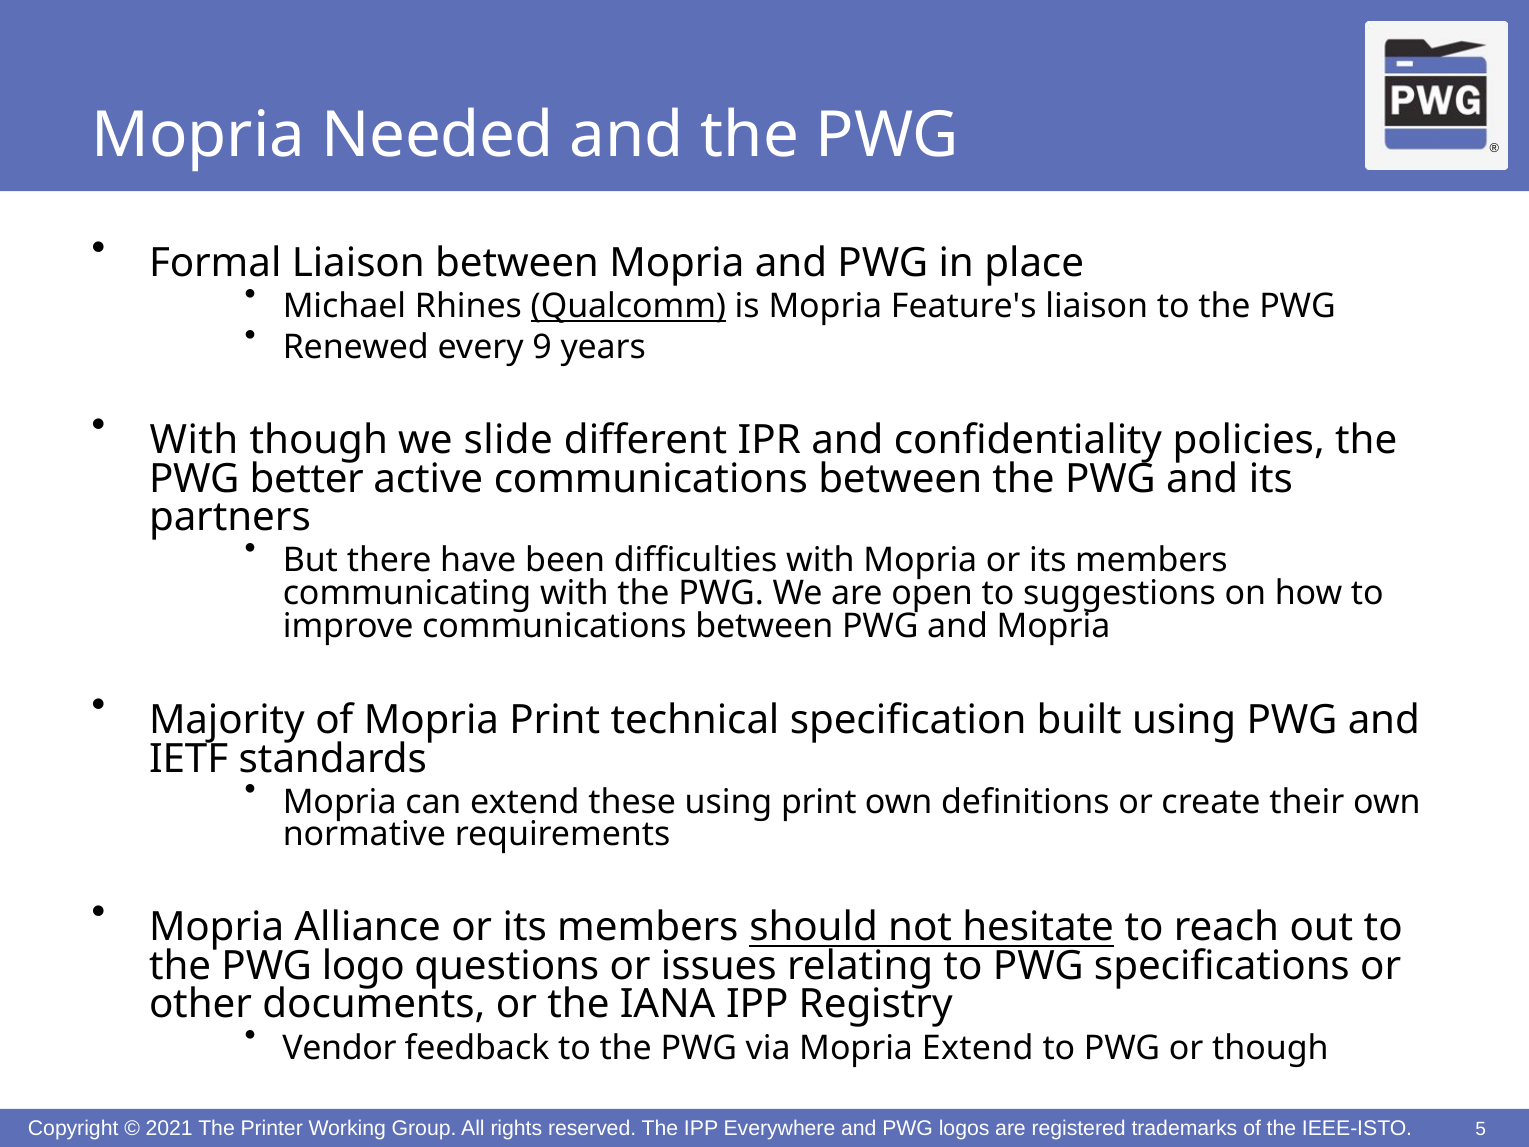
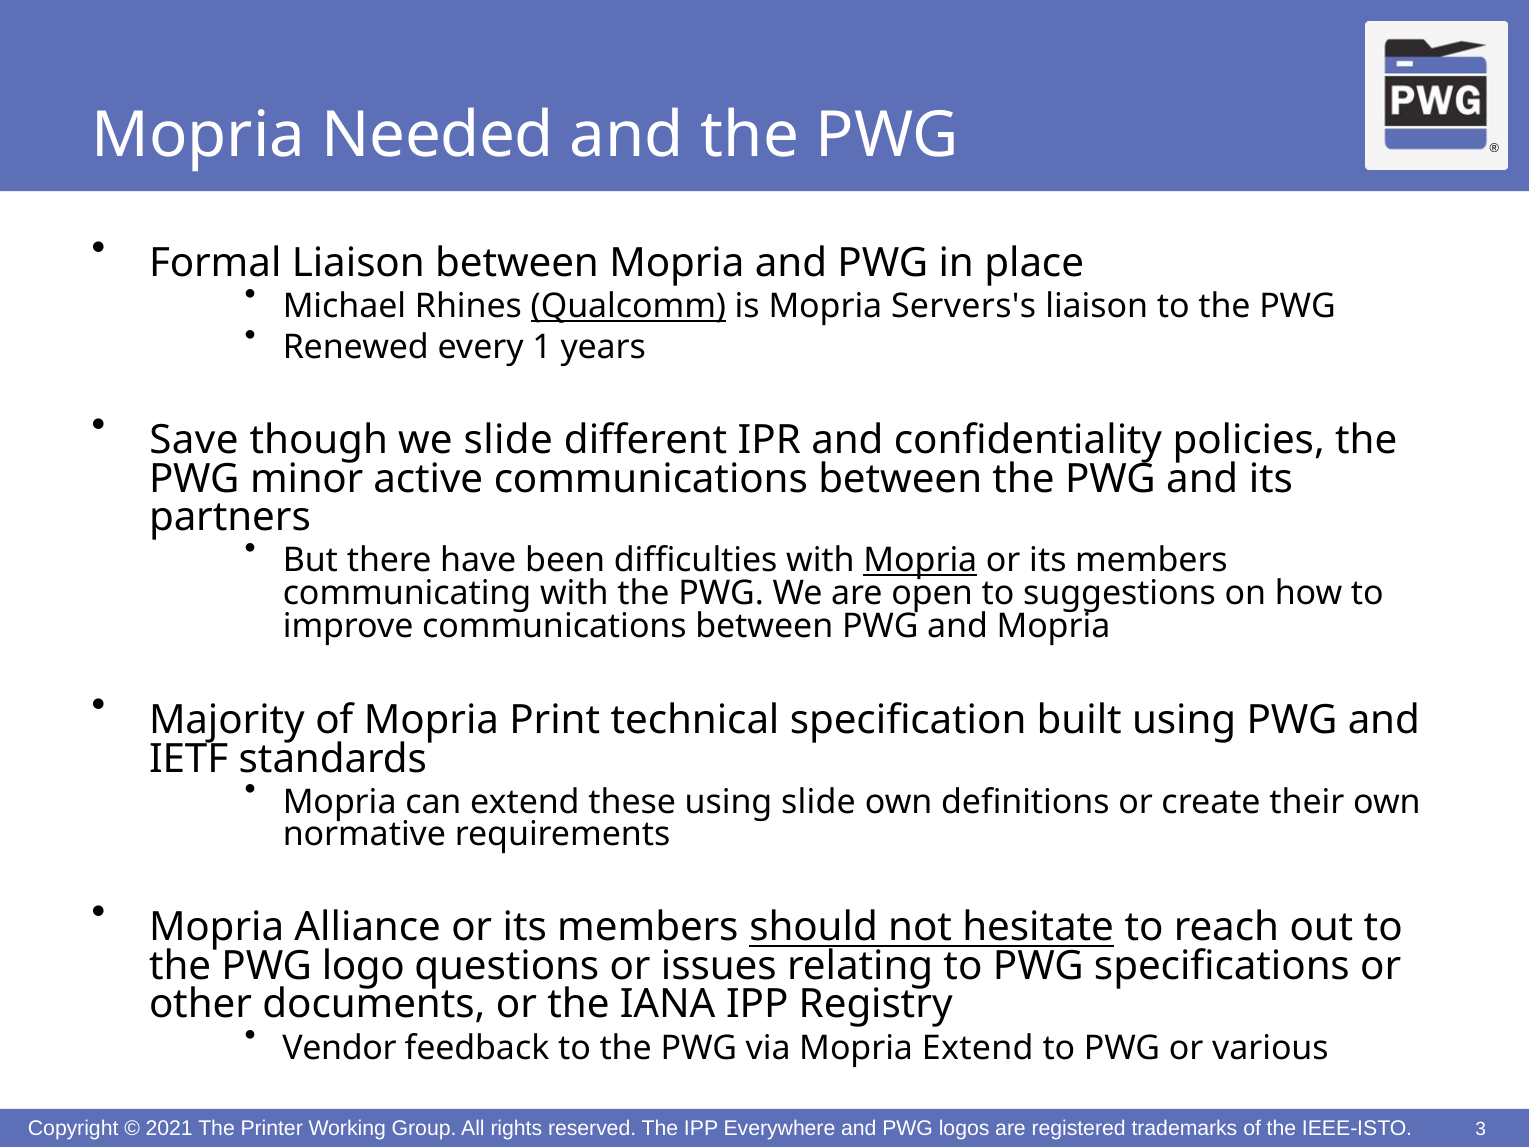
Feature's: Feature's -> Servers's (964, 306)
9: 9 -> 1 (542, 347)
With: With -> Save (194, 440)
better: better -> minor (307, 479)
Mopria underline: none -> present (920, 561)
using print: print -> slide (819, 802)
or though: though -> various (1270, 1048)
5: 5 -> 3 (1481, 1129)
